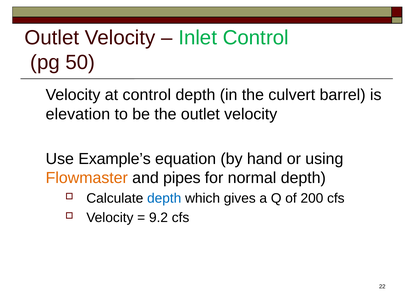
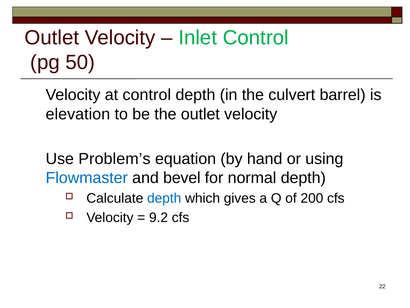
Example’s: Example’s -> Problem’s (114, 159)
Flowmaster colour: orange -> blue (87, 178)
pipes: pipes -> bevel (182, 178)
